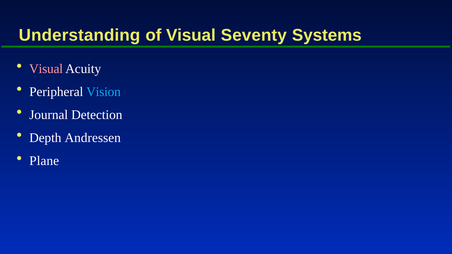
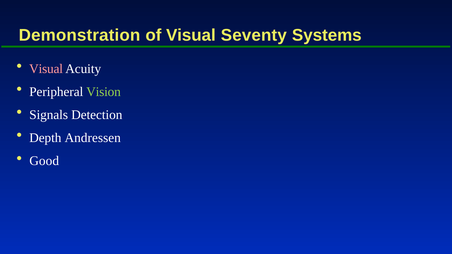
Understanding: Understanding -> Demonstration (79, 35)
Vision colour: light blue -> light green (104, 92)
Journal: Journal -> Signals (49, 115)
Plane: Plane -> Good (44, 161)
